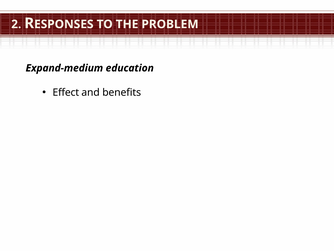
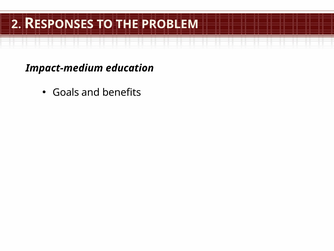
Expand-medium: Expand-medium -> Impact-medium (64, 68)
Effect: Effect -> Goals (66, 92)
